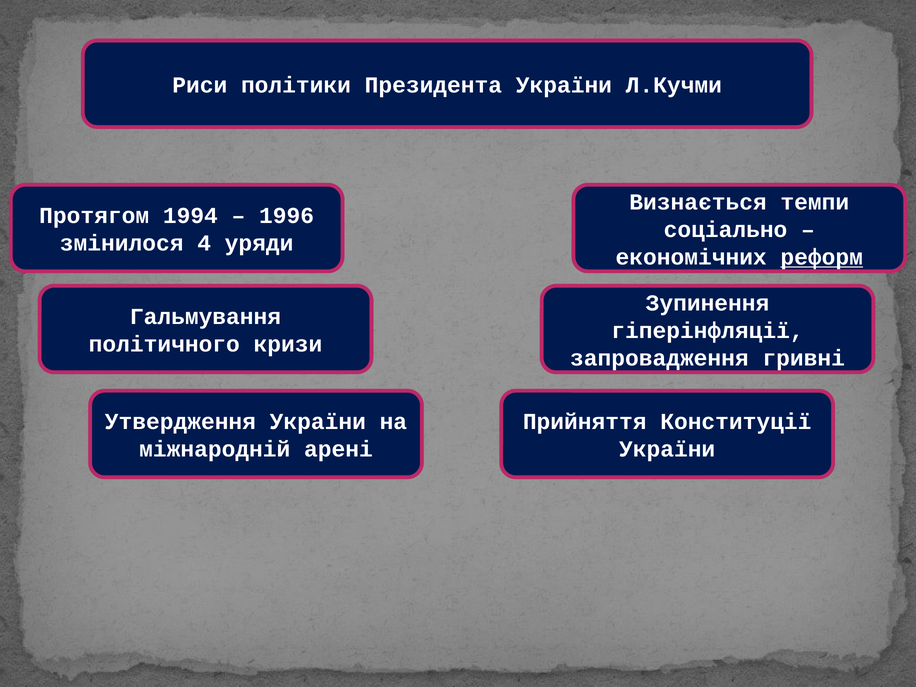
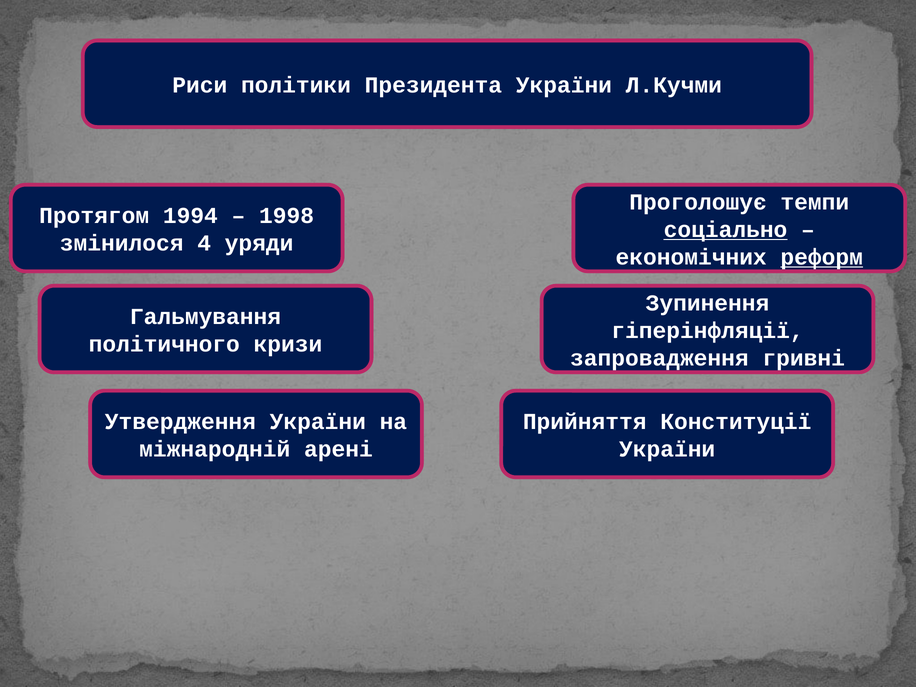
Визнається: Визнається -> Проголошує (698, 202)
1996: 1996 -> 1998 (287, 216)
соціально underline: none -> present (726, 230)
